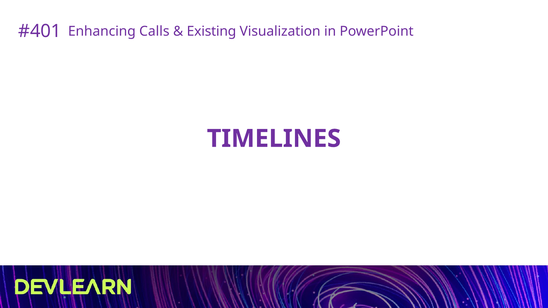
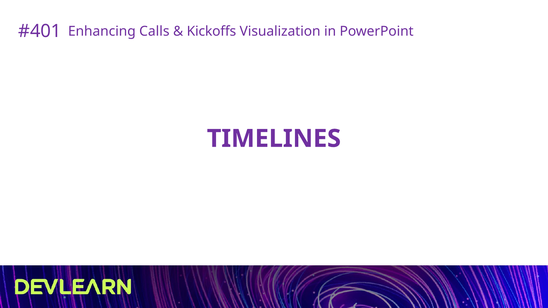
Existing: Existing -> Kickoffs (211, 31)
